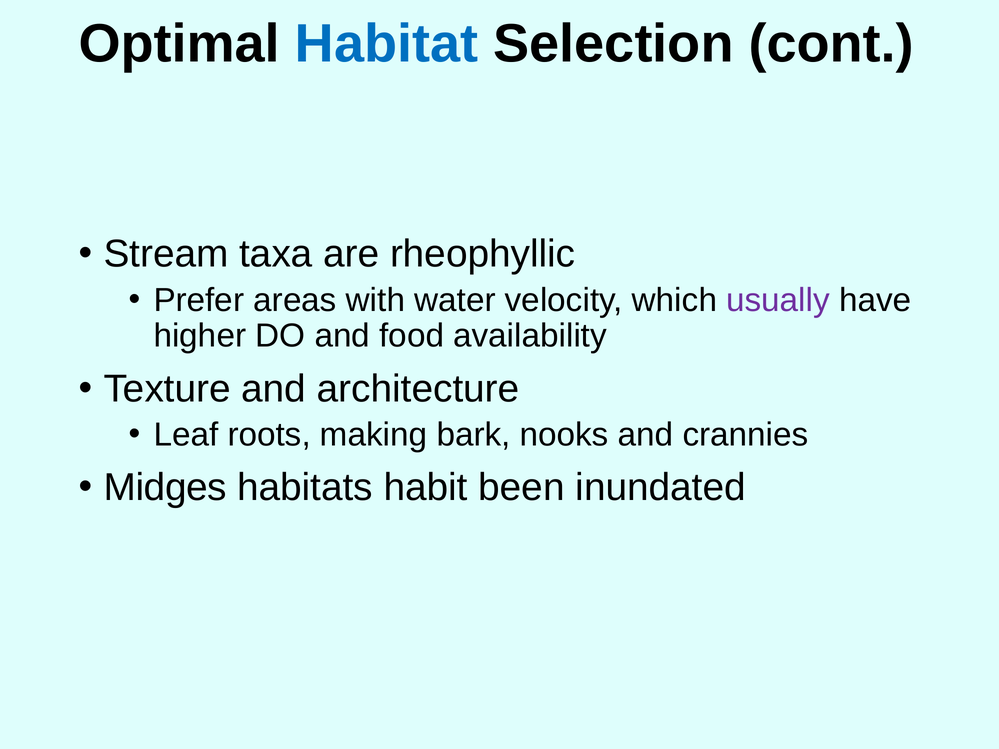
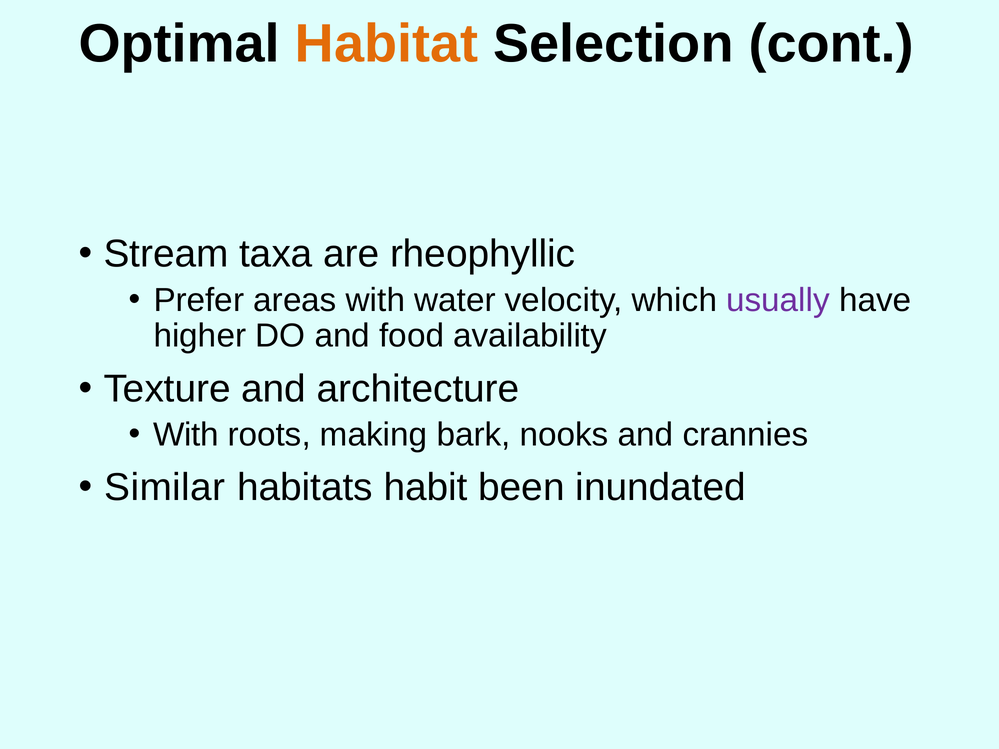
Habitat colour: blue -> orange (387, 44)
Leaf: Leaf -> With (186, 435)
Midges: Midges -> Similar (165, 488)
